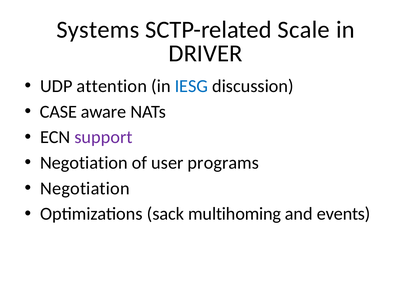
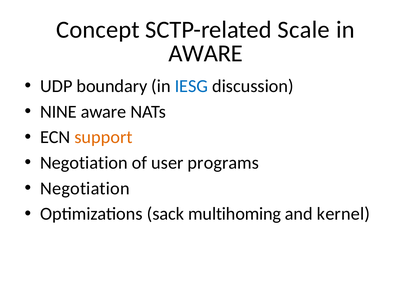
Systems: Systems -> Concept (98, 30)
DRIVER: DRIVER -> AWARE (206, 53)
attention: attention -> boundary (112, 86)
CASE: CASE -> NINE (58, 112)
support colour: purple -> orange (103, 137)
events: events -> kernel (343, 214)
